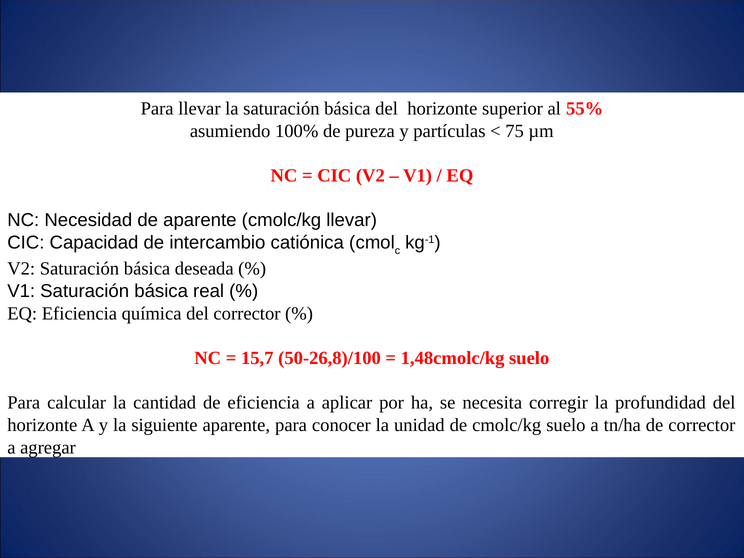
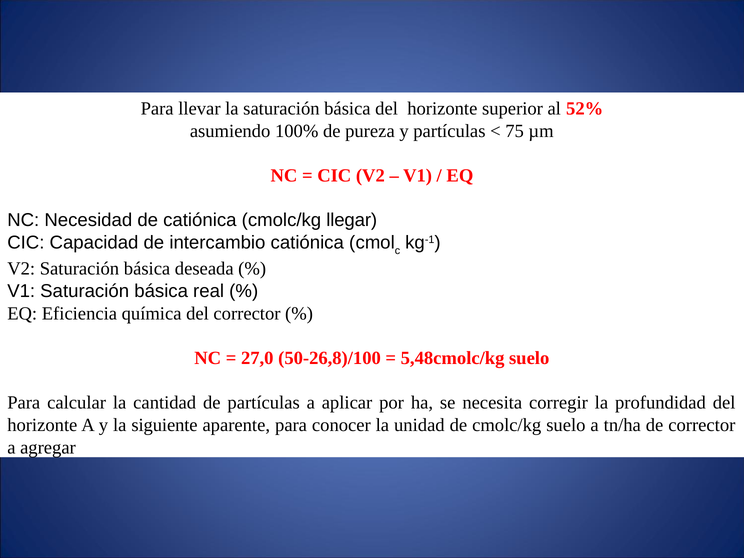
55%: 55% -> 52% (585, 109)
de aparente: aparente -> catiónica (200, 220)
cmolc/kg llevar: llevar -> llegar (352, 220)
15,7: 15,7 -> 27,0 (257, 358)
1,48cmolc/kg: 1,48cmolc/kg -> 5,48cmolc/kg (453, 358)
de eficiencia: eficiencia -> partículas (264, 403)
